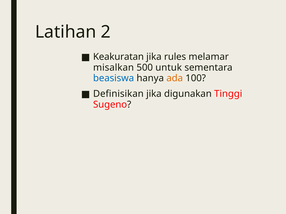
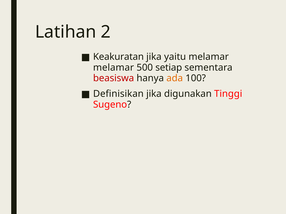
rules: rules -> yaitu (175, 57)
misalkan: misalkan -> melamar (114, 68)
untuk: untuk -> setiap (169, 68)
beasiswa colour: blue -> red (114, 78)
